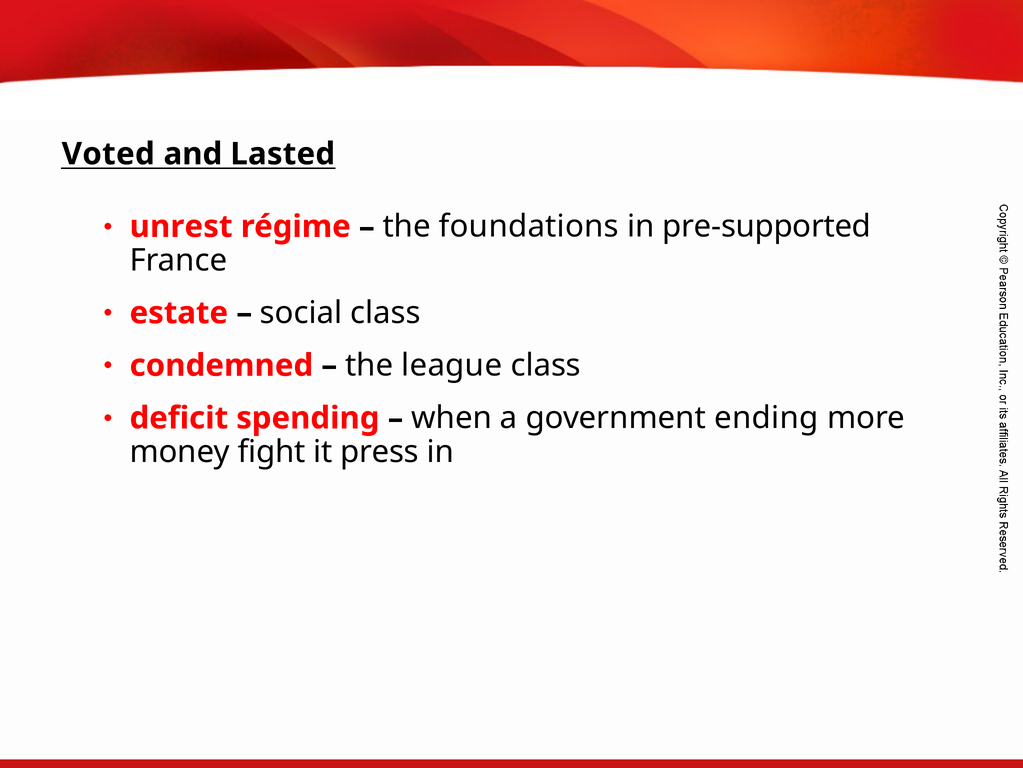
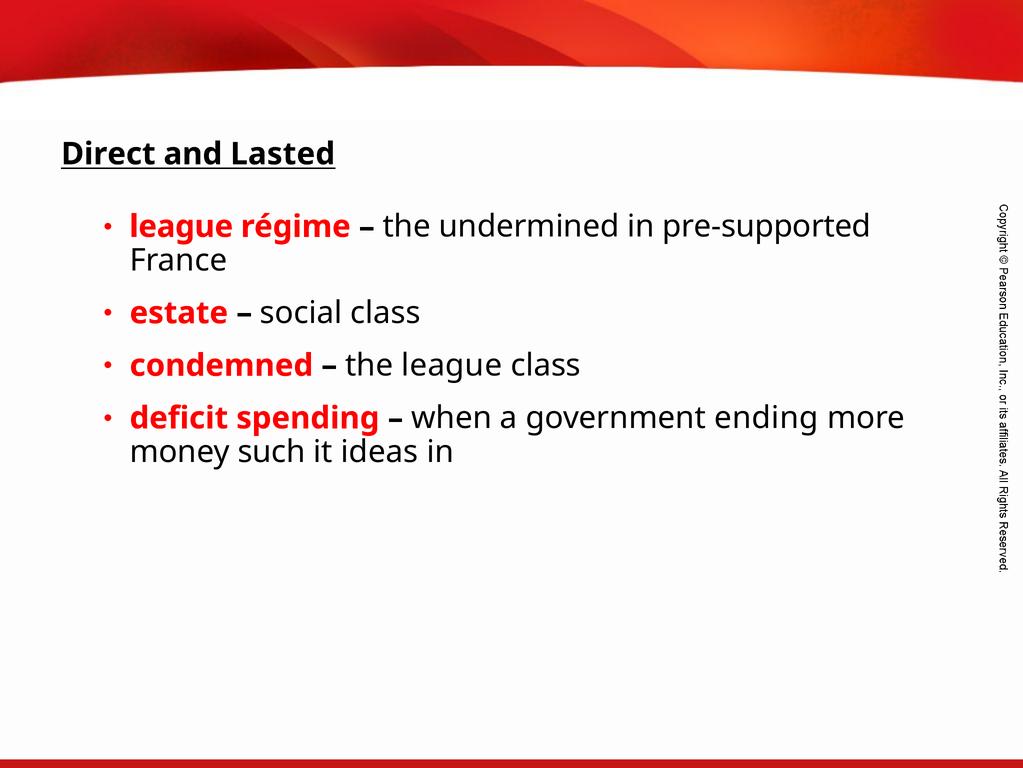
Voted: Voted -> Direct (108, 154)
unrest: unrest -> league (181, 226)
foundations: foundations -> undermined (529, 226)
fight: fight -> such (272, 451)
press: press -> ideas (379, 451)
